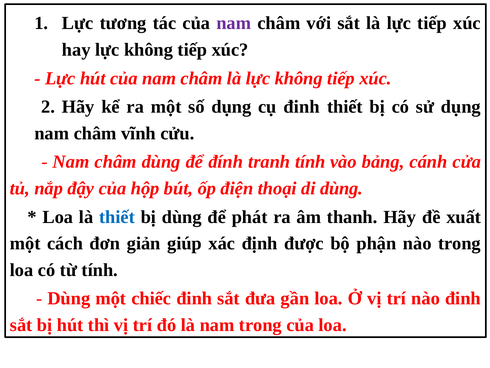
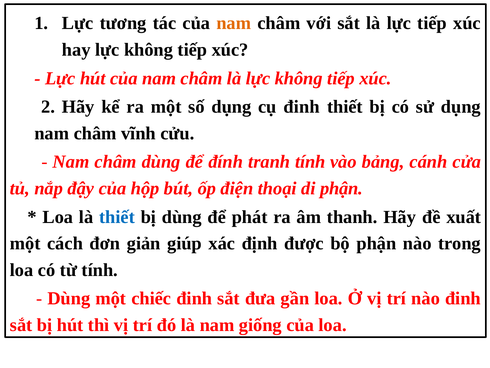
nam colour: purple -> orange (234, 23)
di dùng: dùng -> phận (341, 188)
nam trong: trong -> giống (260, 325)
